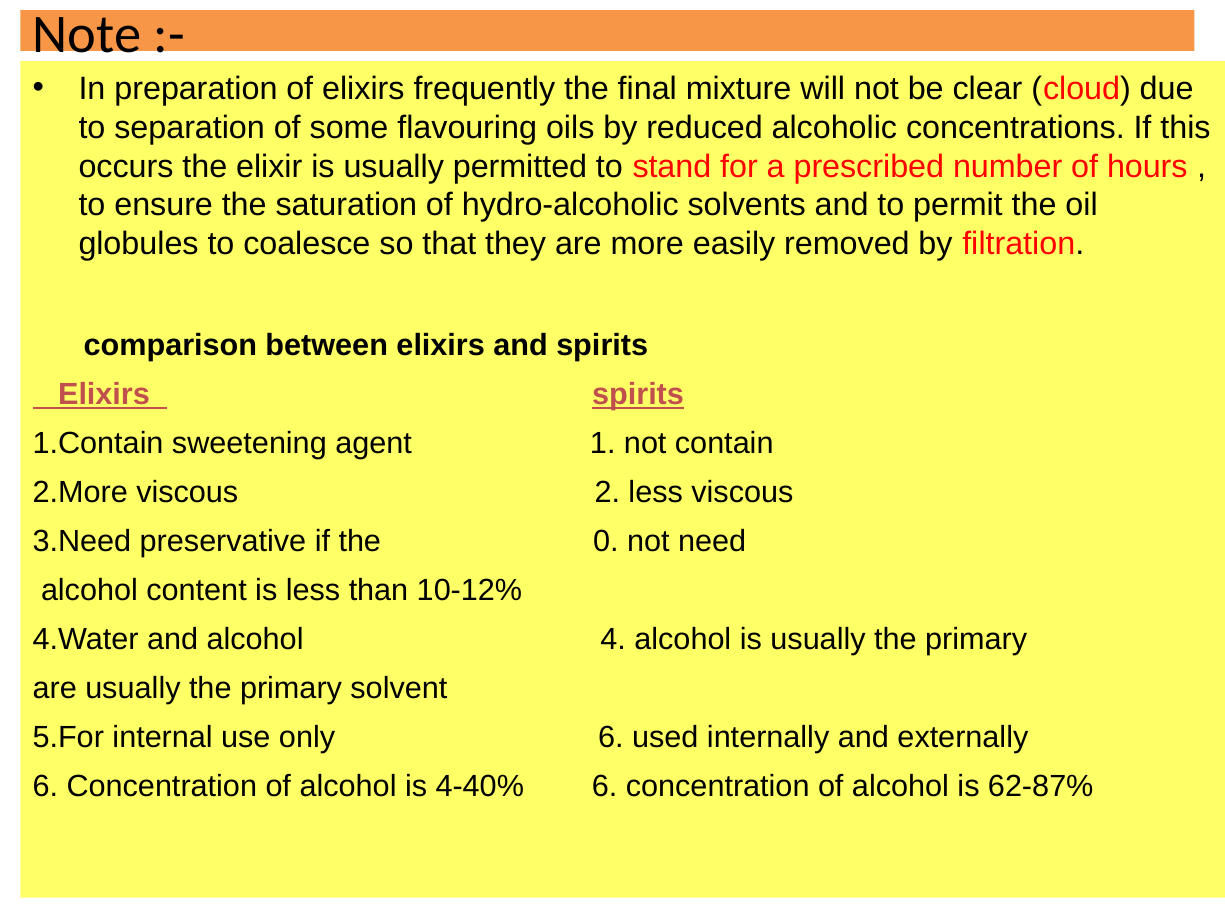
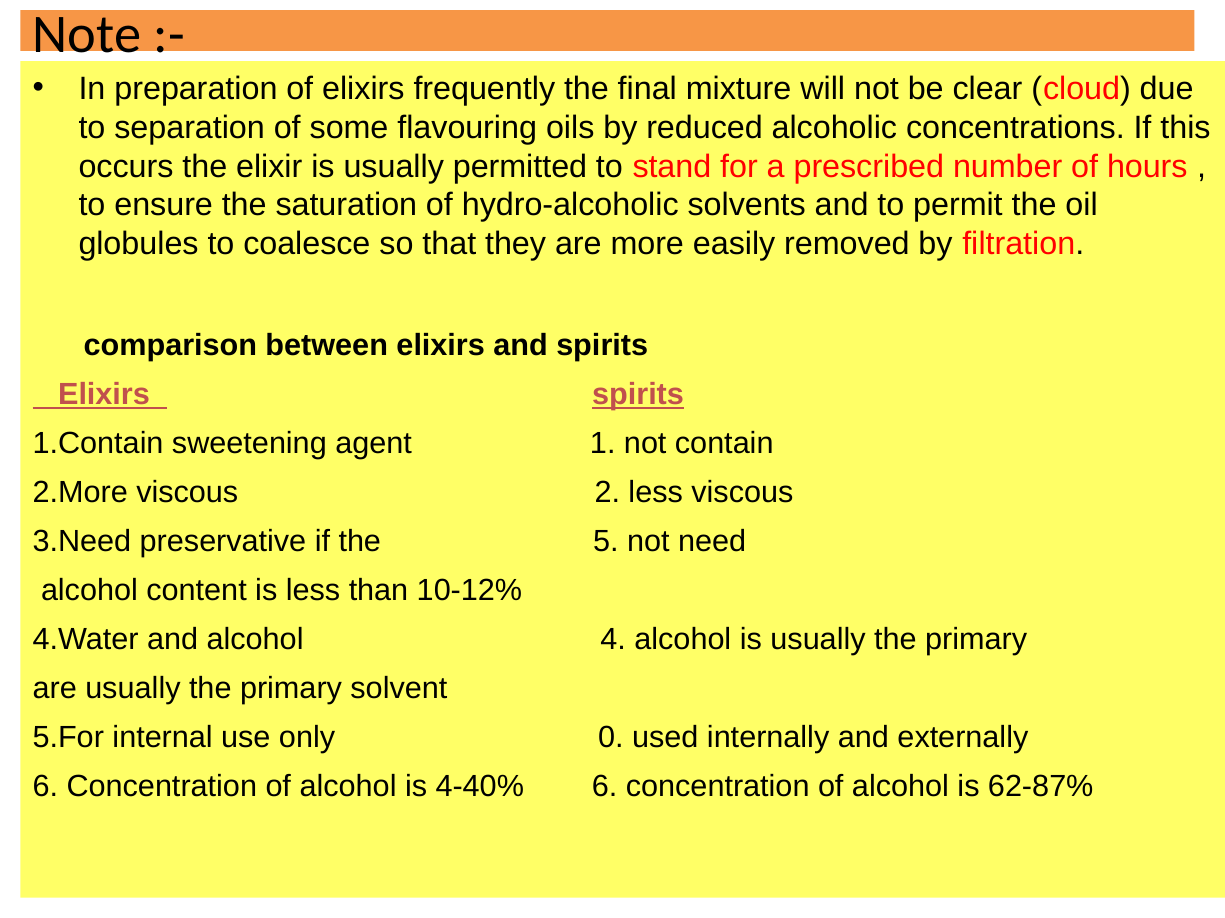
0: 0 -> 5 (606, 542)
only 6: 6 -> 0 (611, 738)
